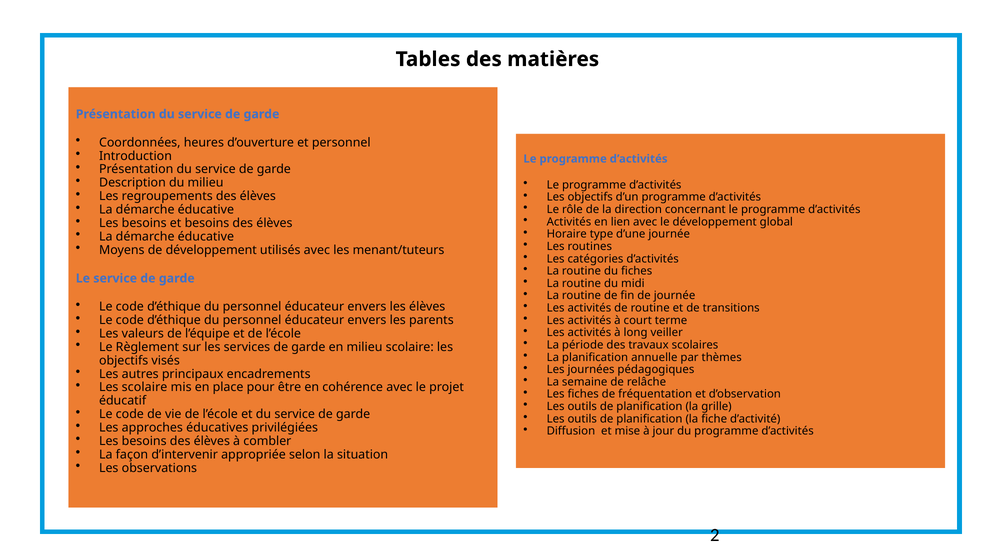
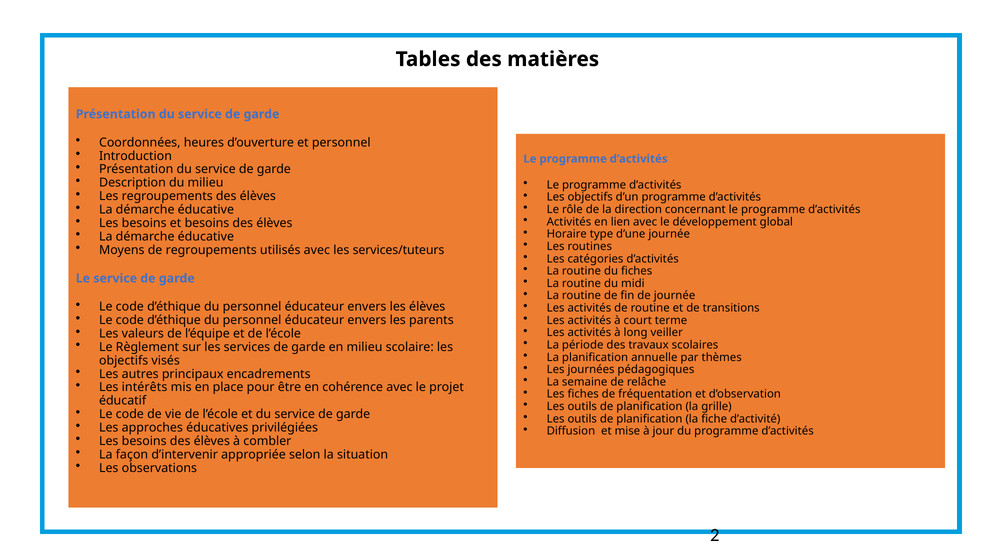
de développement: développement -> regroupements (211, 250)
menant/tuteurs: menant/tuteurs -> services/tuteurs (399, 250)
Les scolaire: scolaire -> intérêts (145, 387)
